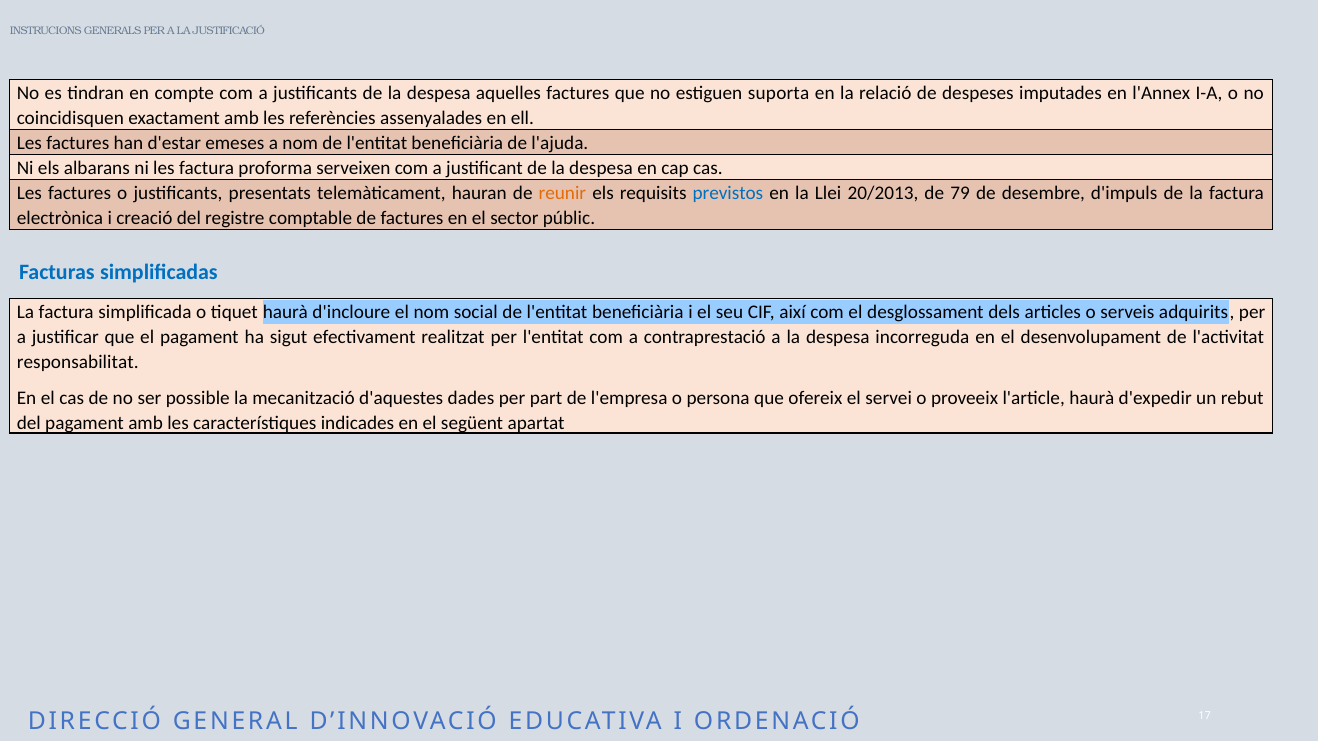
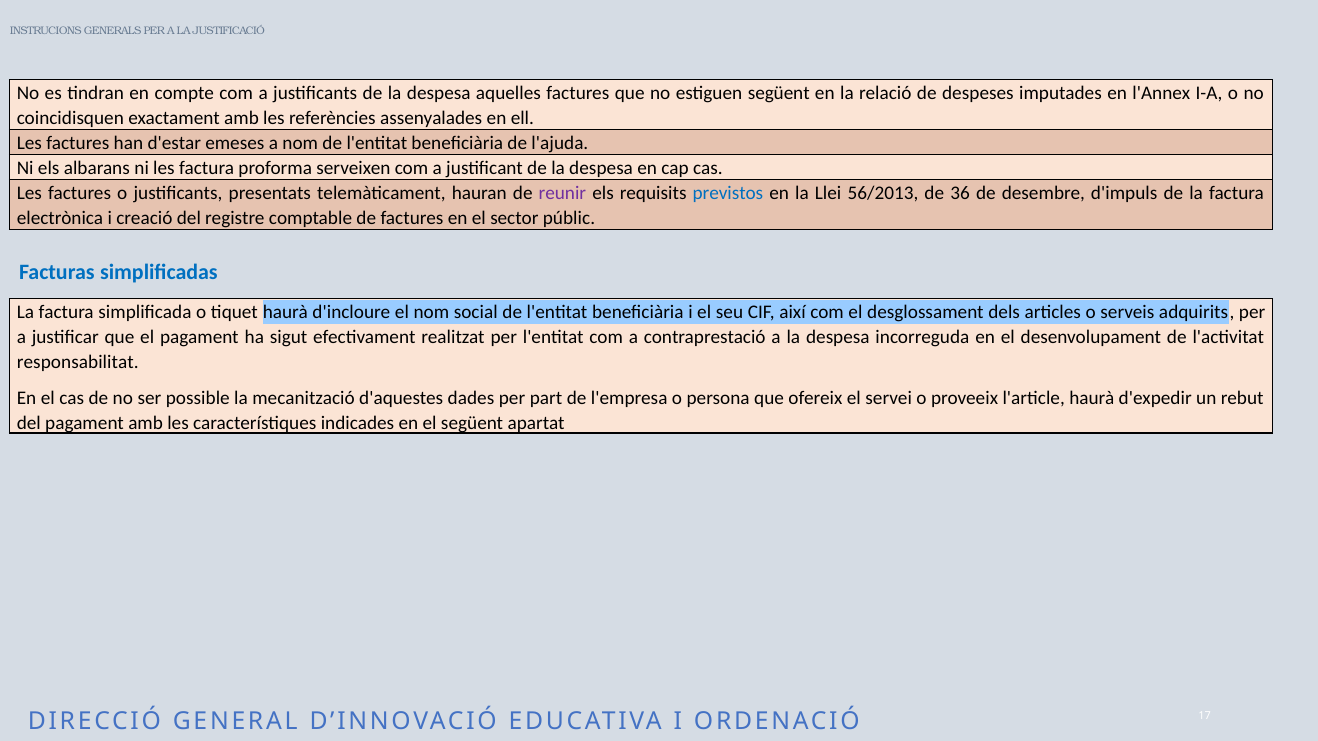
estiguen suporta: suporta -> següent (779, 93)
reunir colour: orange -> purple (562, 193)
20/2013: 20/2013 -> 56/2013 (883, 193)
79: 79 -> 36 (960, 193)
